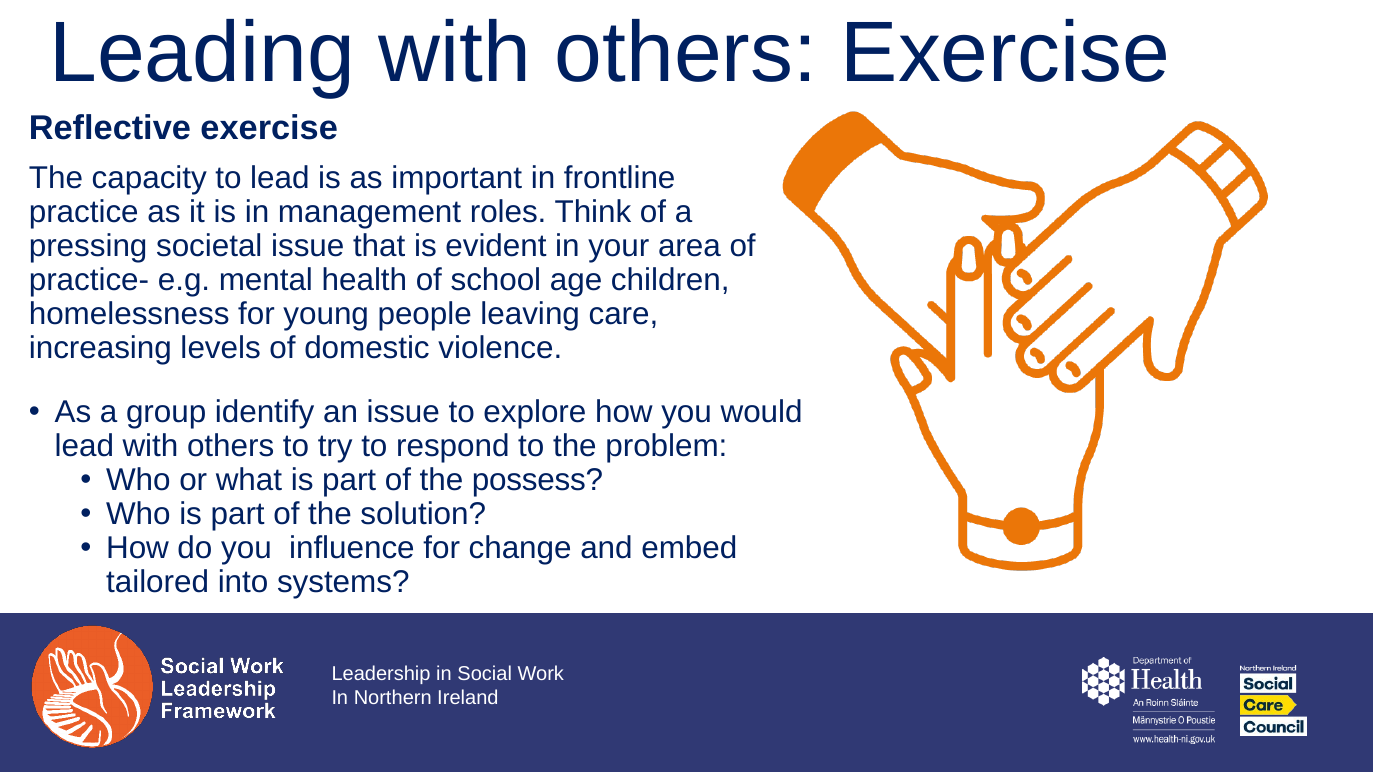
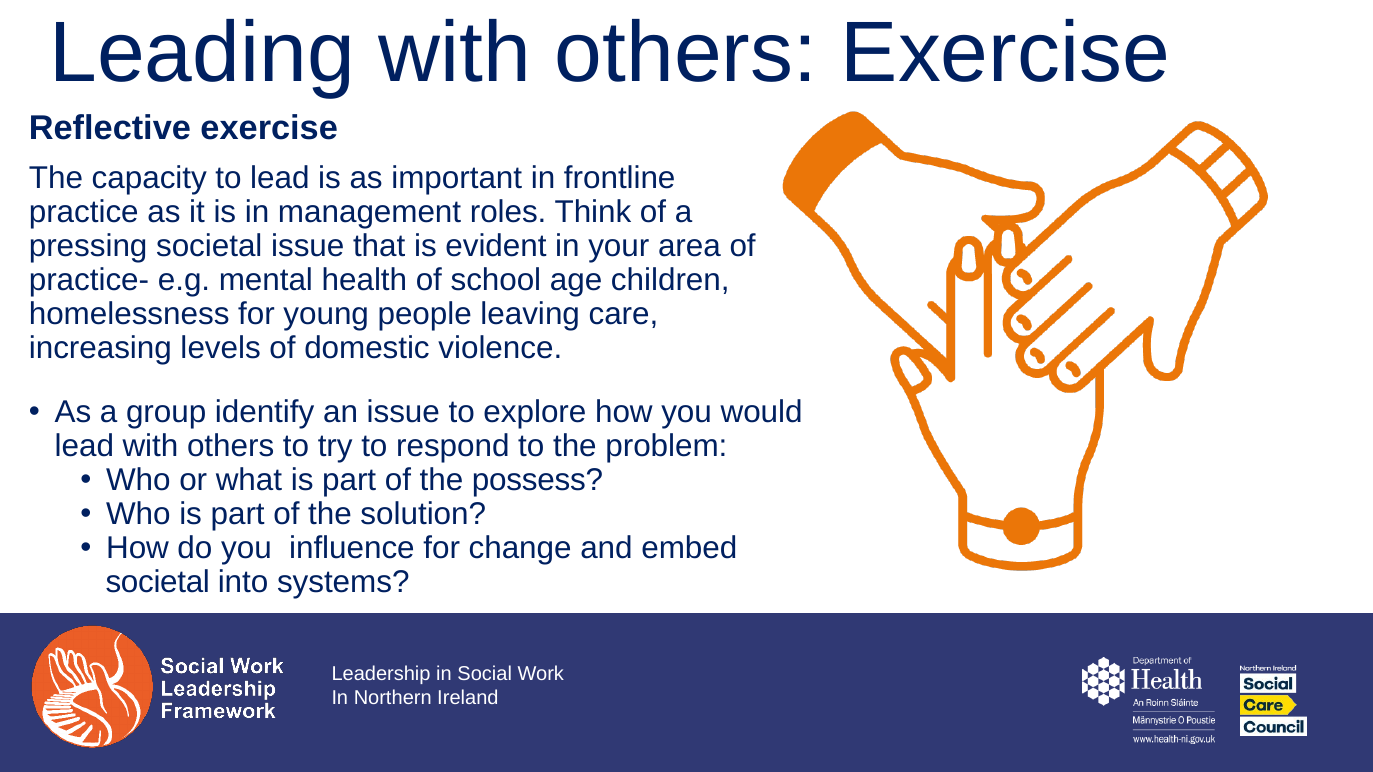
tailored: tailored -> societal (158, 582)
